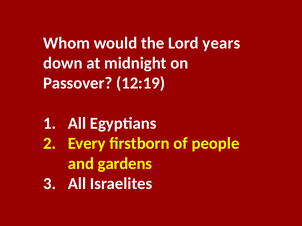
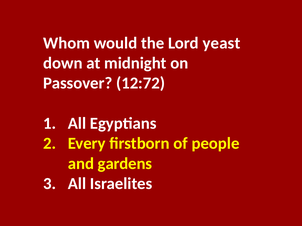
years: years -> yeast (221, 43)
12:19: 12:19 -> 12:72 (141, 83)
